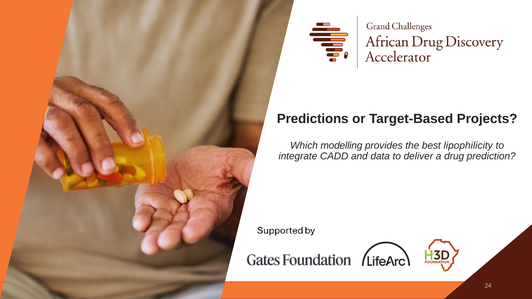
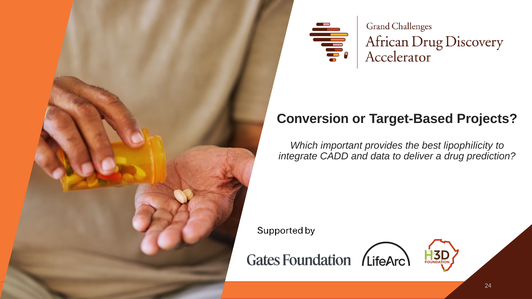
Predictions: Predictions -> Conversion (313, 119)
modelling: modelling -> important (341, 146)
